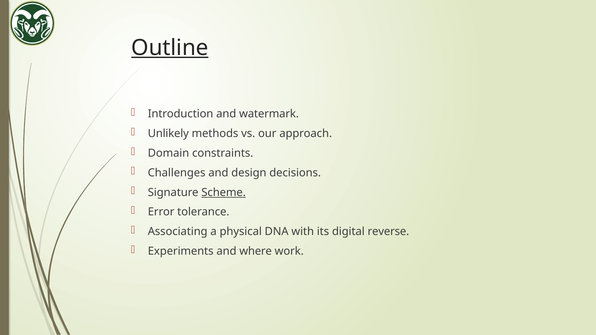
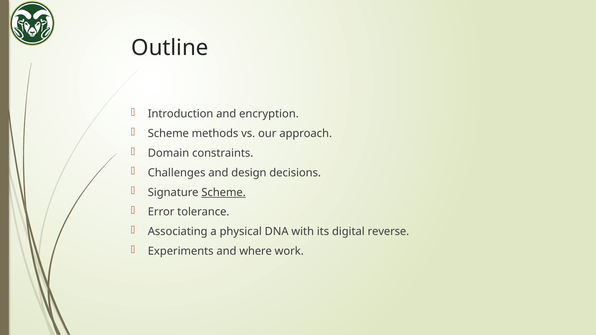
Outline underline: present -> none (170, 48)
watermark: watermark -> encryption (269, 114)
Unlikely: Unlikely -> Scheme (168, 134)
